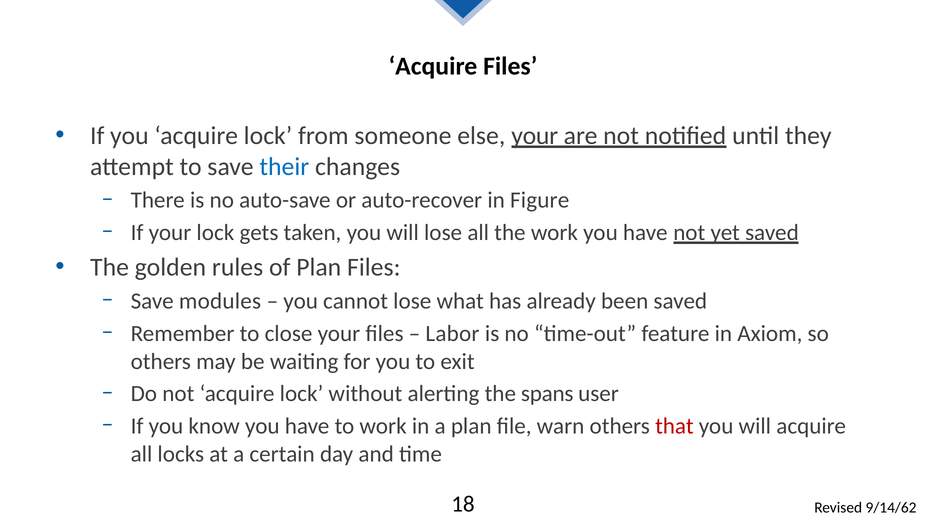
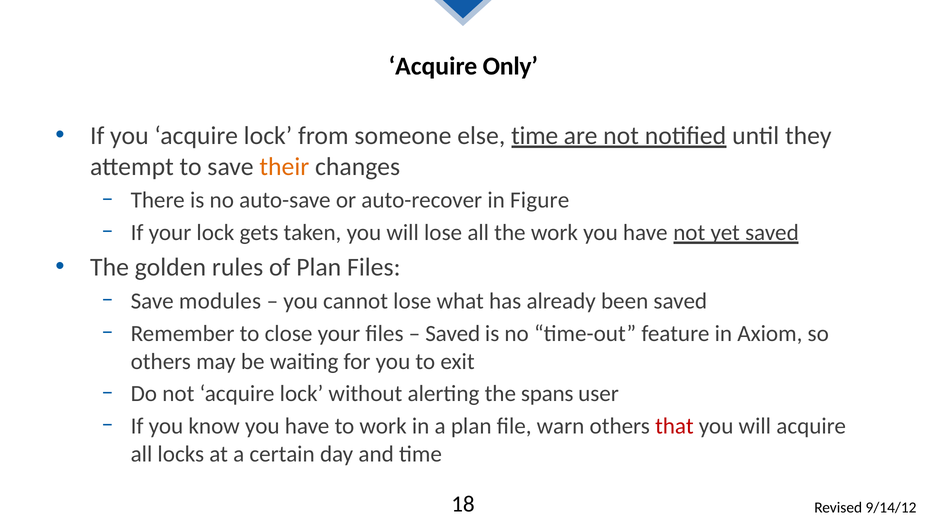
Acquire Files: Files -> Only (510, 66)
else your: your -> time (535, 136)
their colour: blue -> orange (284, 166)
Labor: Labor -> Saved (453, 334)
9/14/62: 9/14/62 -> 9/14/12 (891, 508)
